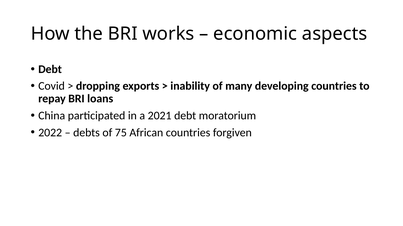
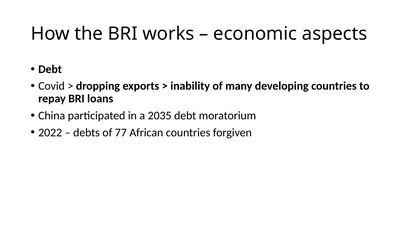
2021: 2021 -> 2035 (160, 116)
75: 75 -> 77 (121, 133)
